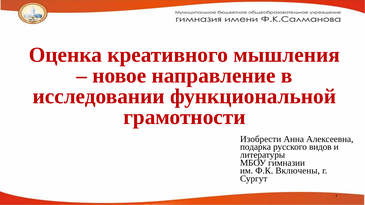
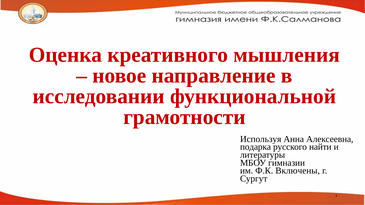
Изобрести: Изобрести -> Используя (261, 139)
видов: видов -> найти (320, 147)
